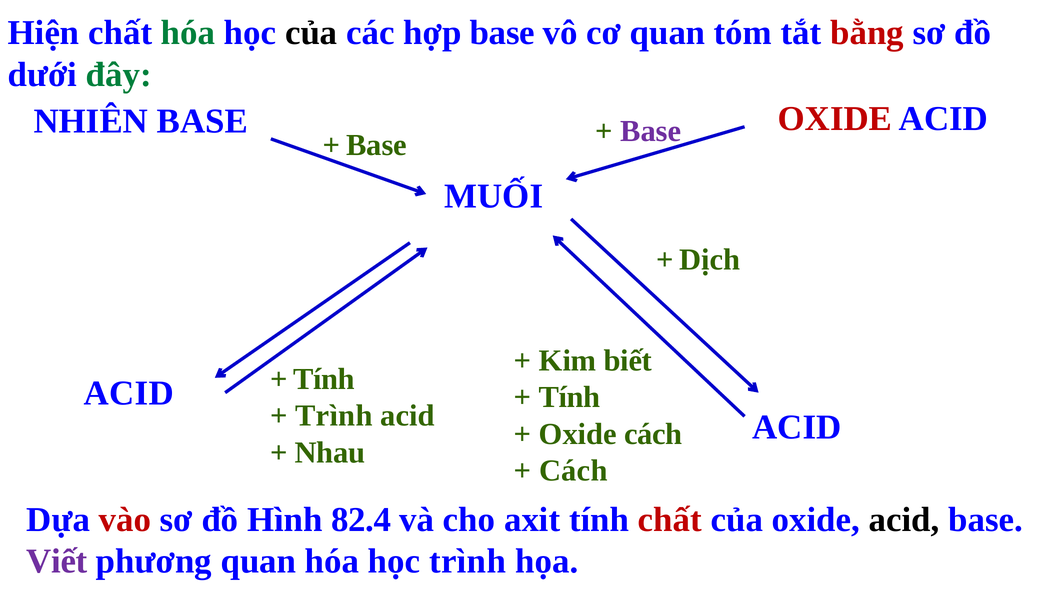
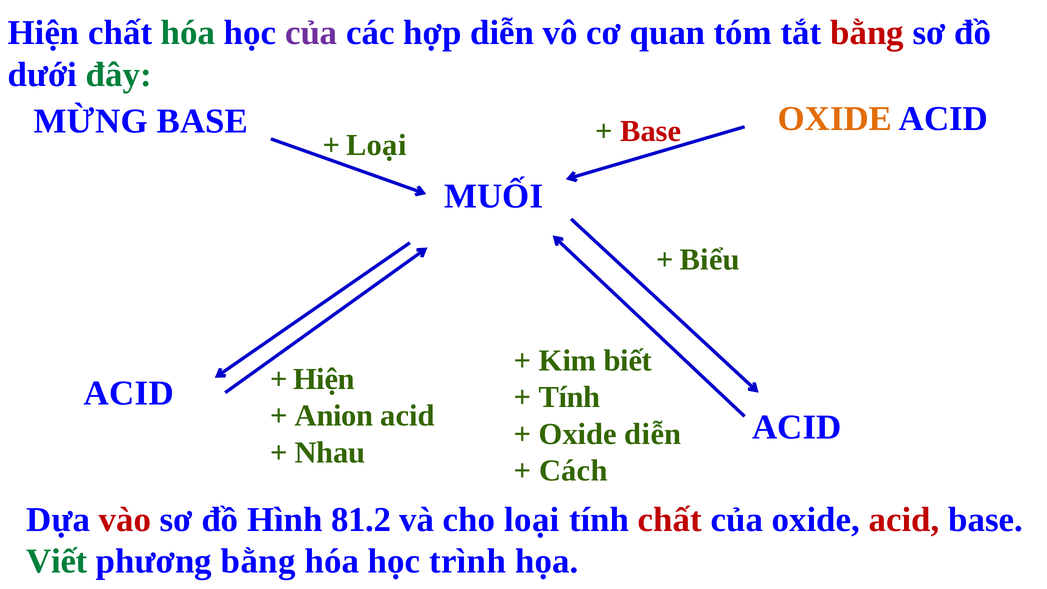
của colour: black -> purple (311, 33)
hợp base: base -> diễn (502, 33)
OXIDE colour: red -> orange (835, 119)
NHIÊN: NHIÊN -> MỪNG (91, 121)
Base: Base -> Loại (376, 145)
Base colour: purple -> red (651, 131)
Dịch: Dịch -> Biểu (710, 260)
Tính: Tính -> Hiện (324, 379)
Trình: Trình -> Anion (334, 416)
Oxide cách: cách -> diễn (653, 434)
82.4: 82.4 -> 81.2 (361, 519)
cho axit: axit -> loại (532, 519)
acid colour: black -> red (904, 519)
Viết colour: purple -> green (57, 561)
phương quan: quan -> bằng (258, 561)
